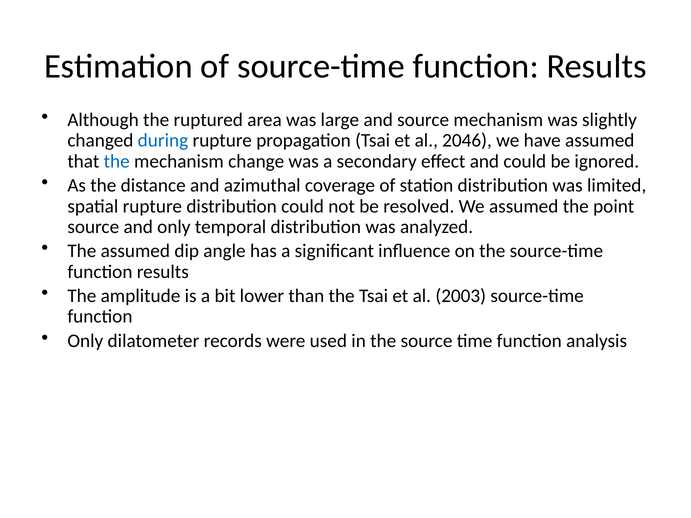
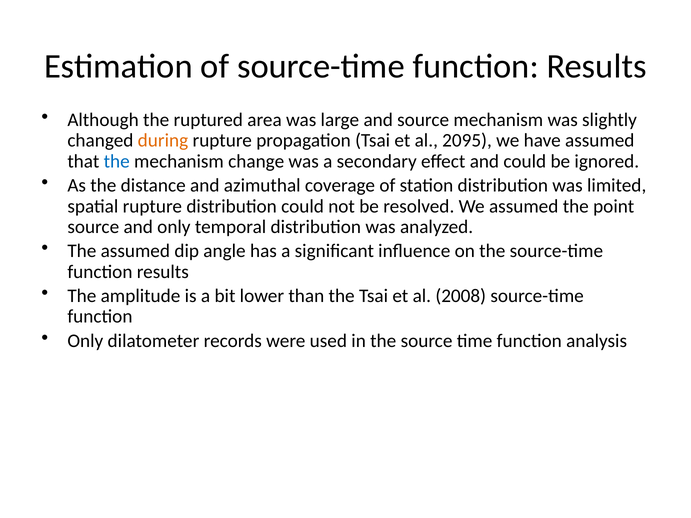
during colour: blue -> orange (163, 141)
2046: 2046 -> 2095 (467, 141)
2003: 2003 -> 2008 (461, 296)
